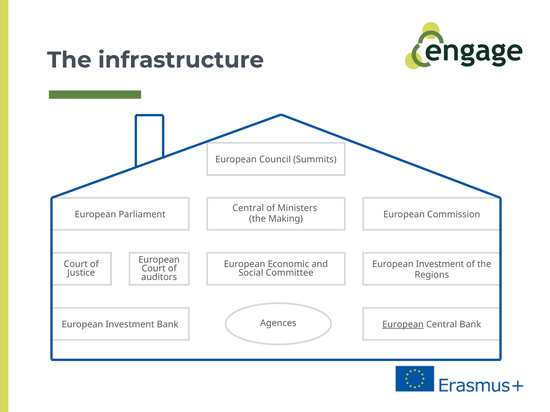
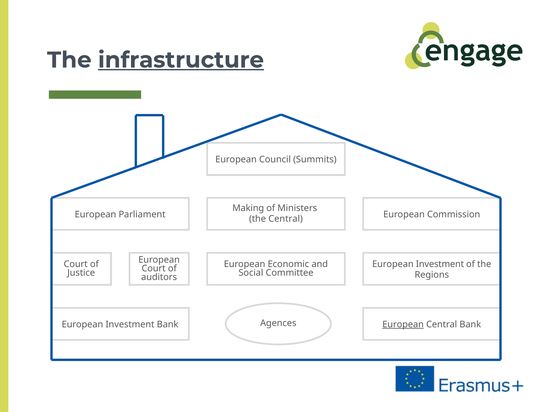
infrastructure underline: none -> present (181, 60)
Central: Central -> Making (248, 208)
the Making: Making -> Central (286, 219)
